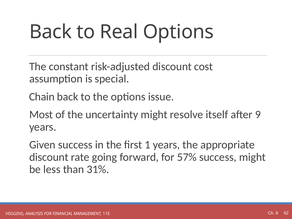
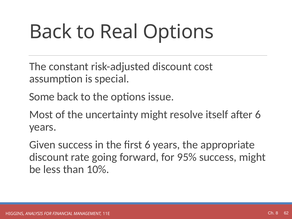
Chain: Chain -> Some (42, 97)
after 9: 9 -> 6 (258, 115)
first 1: 1 -> 6 (147, 145)
57%: 57% -> 95% (187, 157)
31%: 31% -> 10% (98, 169)
